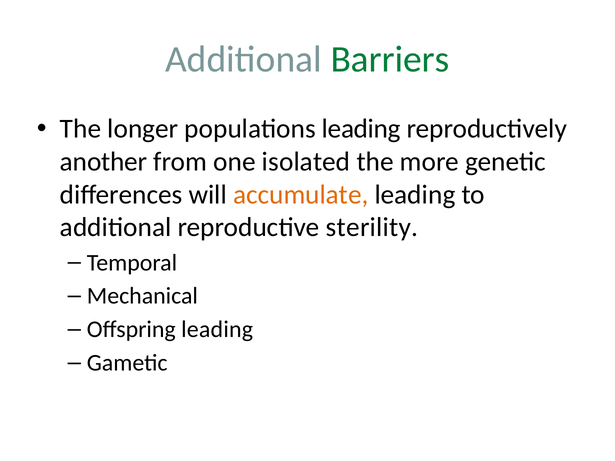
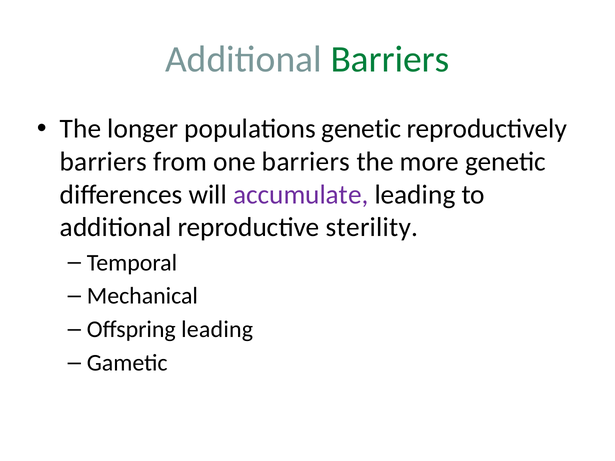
populations leading: leading -> genetic (361, 129)
another: another -> barriers (104, 162)
one isolated: isolated -> barriers (306, 162)
accumulate colour: orange -> purple (301, 195)
